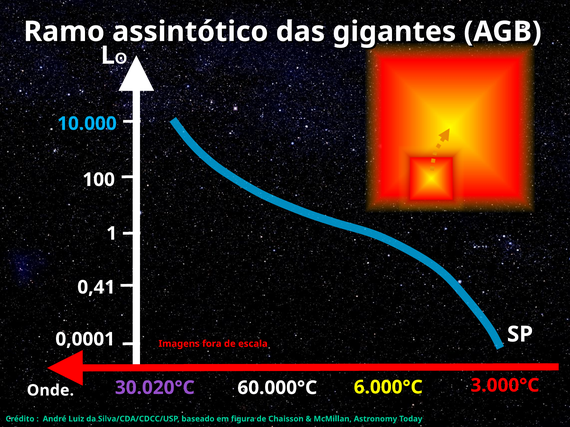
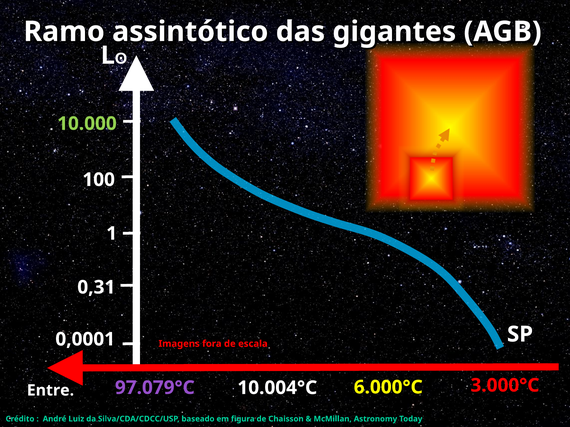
10.000 colour: light blue -> light green (87, 124)
0,41: 0,41 -> 0,31 (96, 288)
30.020°C: 30.020°C -> 97.079°C (155, 388)
60.000°C: 60.000°C -> 10.004°C (277, 388)
Onde: Onde -> Entre (50, 391)
